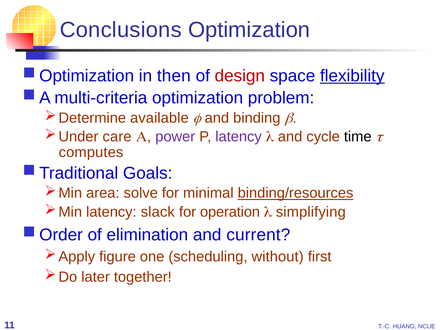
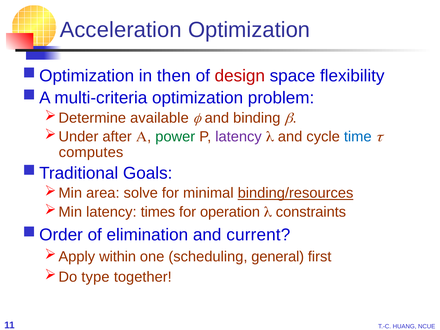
Conclusions: Conclusions -> Acceleration (121, 30)
flexibility underline: present -> none (352, 76)
care: care -> after (117, 137)
power colour: purple -> green (175, 137)
time colour: black -> blue (358, 137)
slack: slack -> times (158, 212)
simplifying: simplifying -> constraints (311, 212)
figure: figure -> within (118, 257)
without: without -> general (278, 257)
later: later -> type (95, 277)
